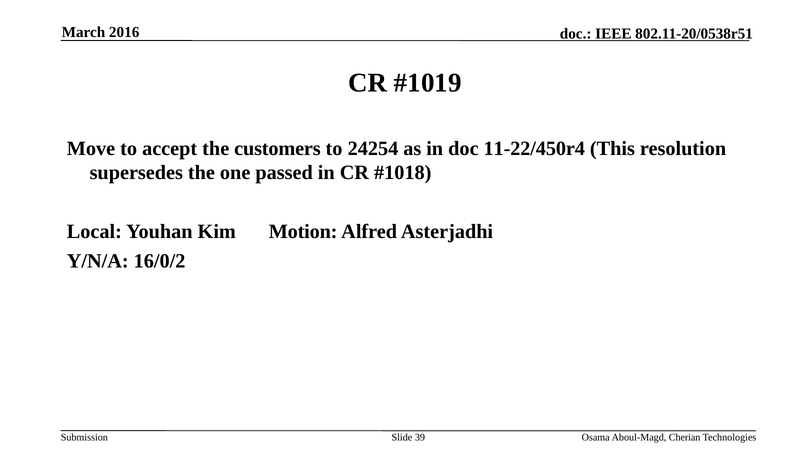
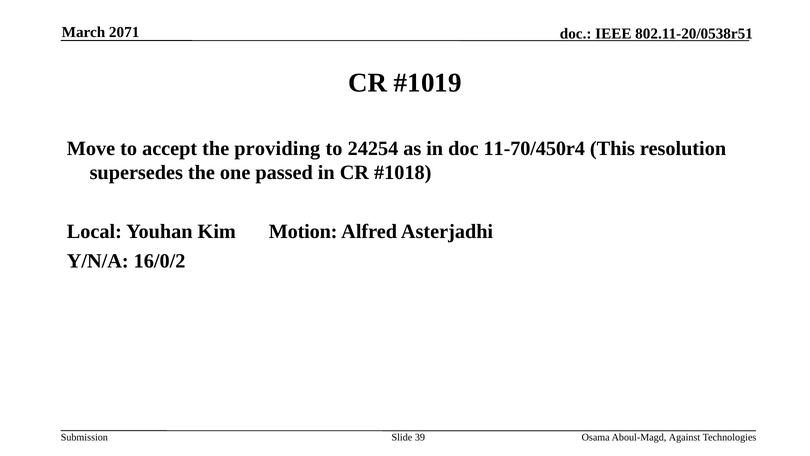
2016: 2016 -> 2071 (124, 32)
customers: customers -> providing (277, 148)
11-22/450r4: 11-22/450r4 -> 11-70/450r4 (534, 148)
Cherian: Cherian -> Against (685, 437)
